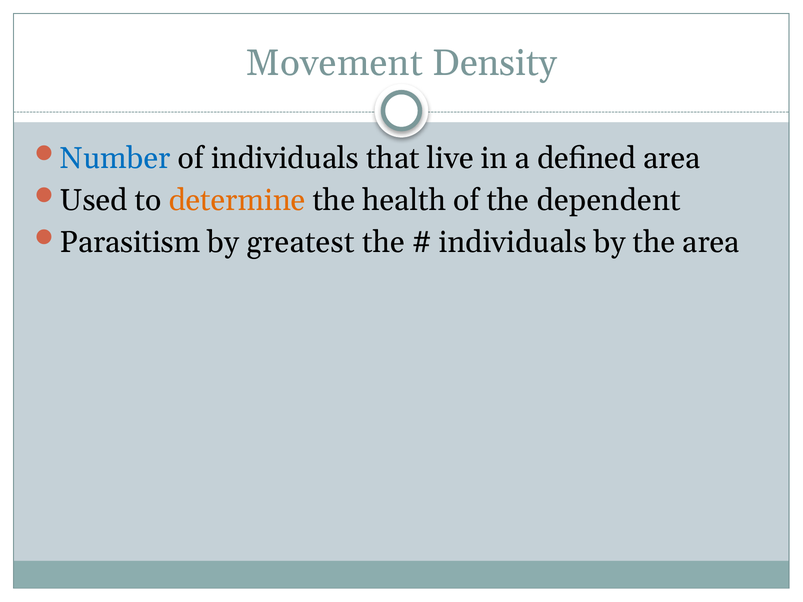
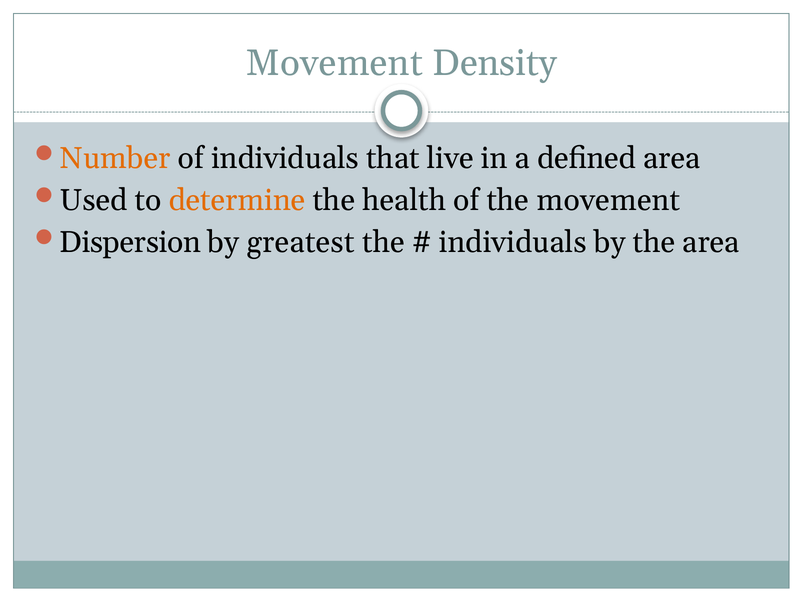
Number colour: blue -> orange (115, 158)
the dependent: dependent -> movement (609, 200)
Parasitism: Parasitism -> Dispersion (130, 243)
